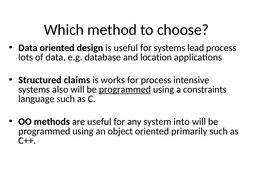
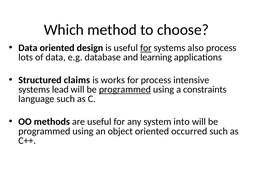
for underline: none -> present (146, 48)
lead: lead -> also (196, 48)
location: location -> learning (156, 57)
also: also -> lead (60, 89)
primarily: primarily -> occurred (189, 131)
